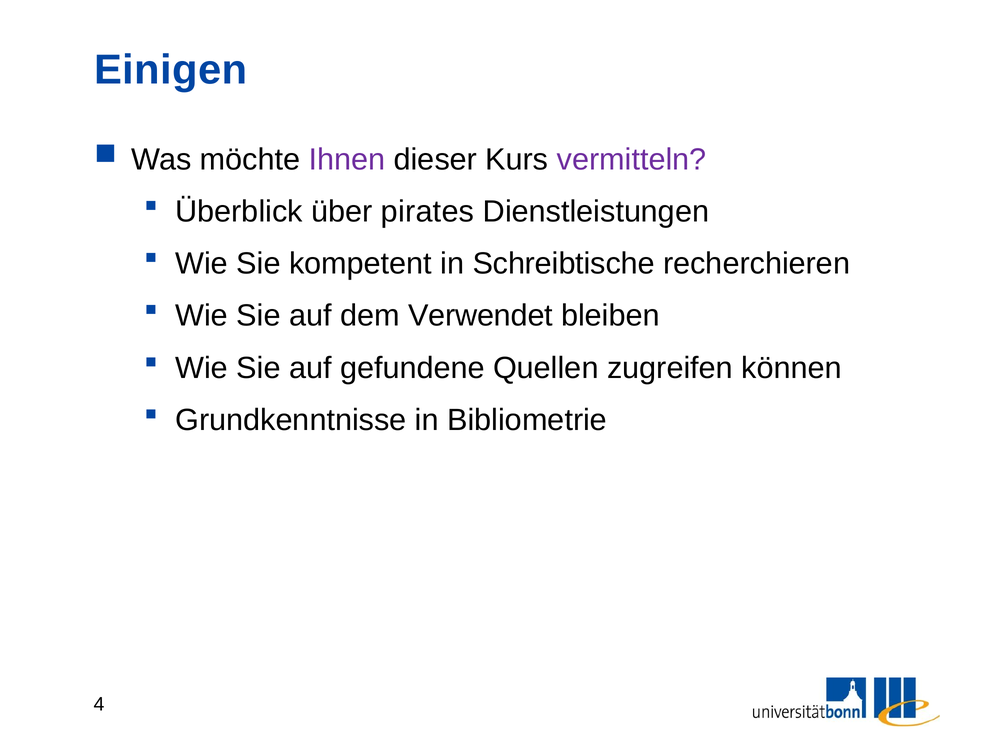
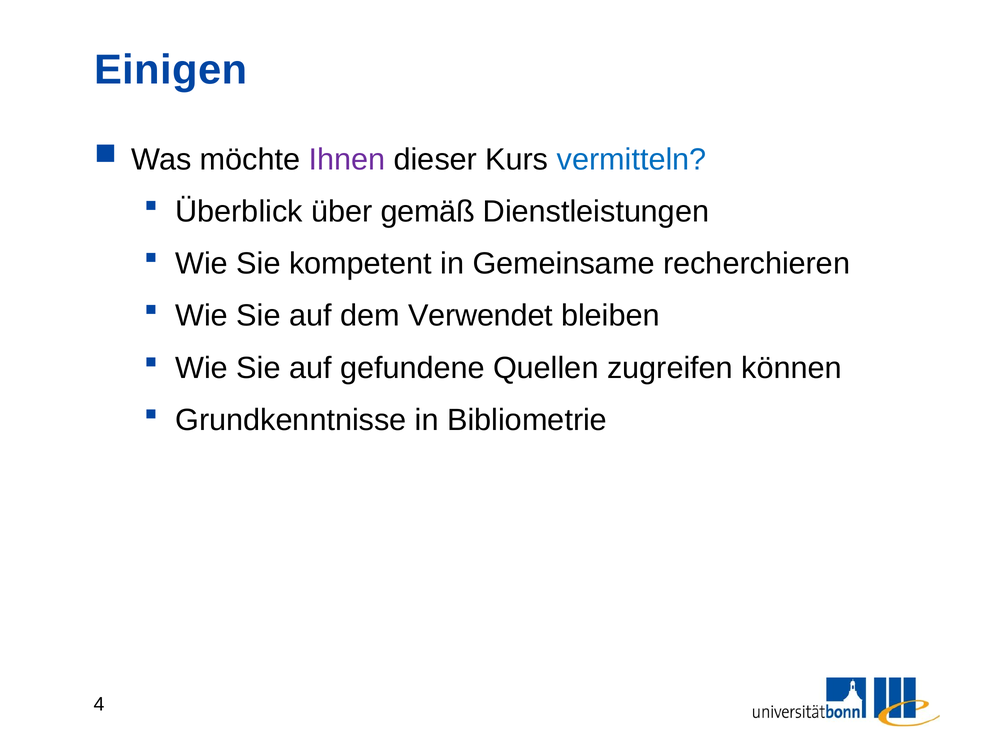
vermitteln colour: purple -> blue (632, 159)
pirates: pirates -> gemäß (428, 212)
Schreibtische: Schreibtische -> Gemeinsame (564, 264)
